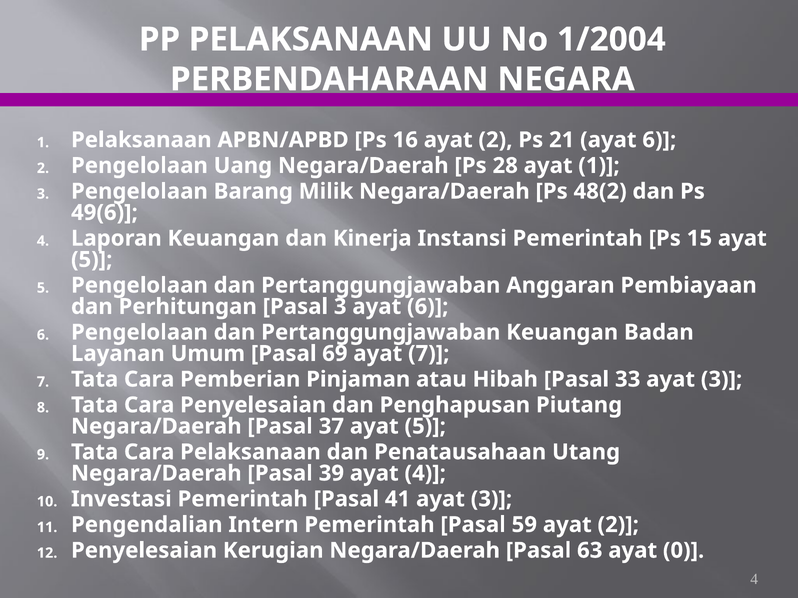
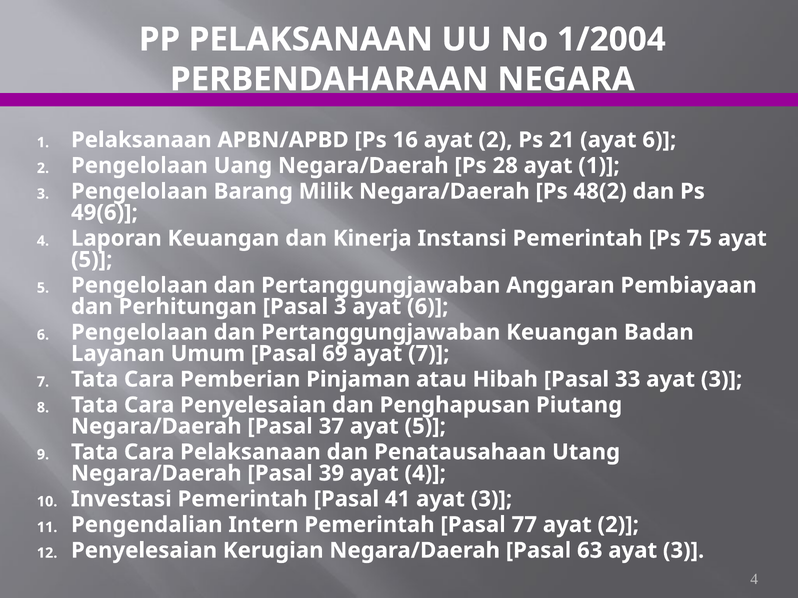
15: 15 -> 75 (699, 239)
59: 59 -> 77 (524, 525)
63 ayat 0: 0 -> 3 (684, 551)
